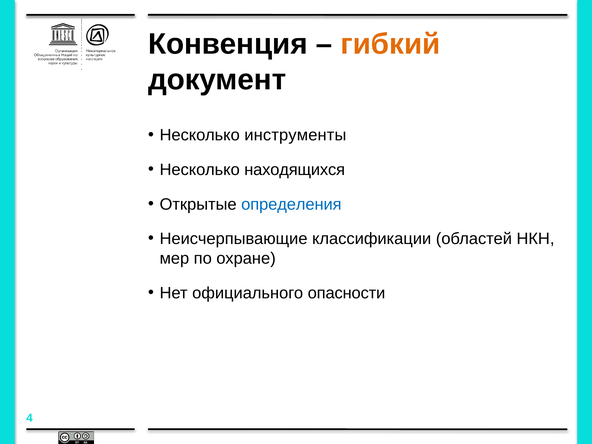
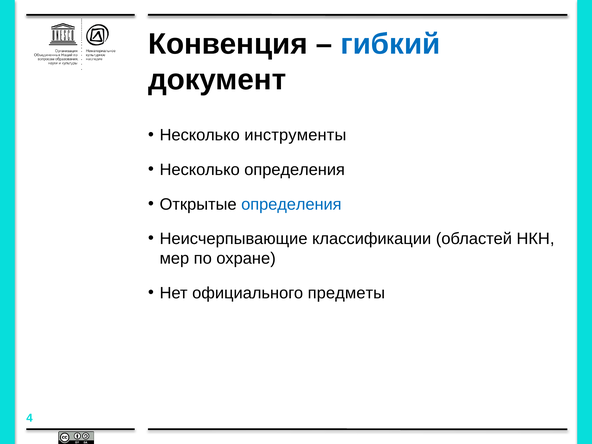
гибкий colour: orange -> blue (390, 44)
Несколько находящихся: находящихся -> определения (295, 170)
опасности: опасности -> предметы (346, 293)
